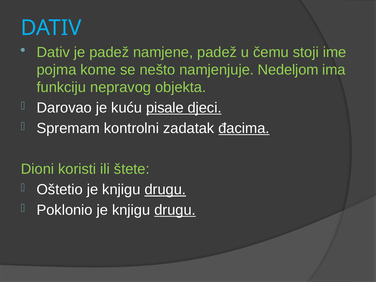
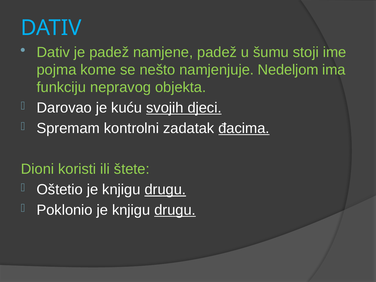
čemu: čemu -> šumu (271, 52)
pisale: pisale -> svojih (165, 108)
